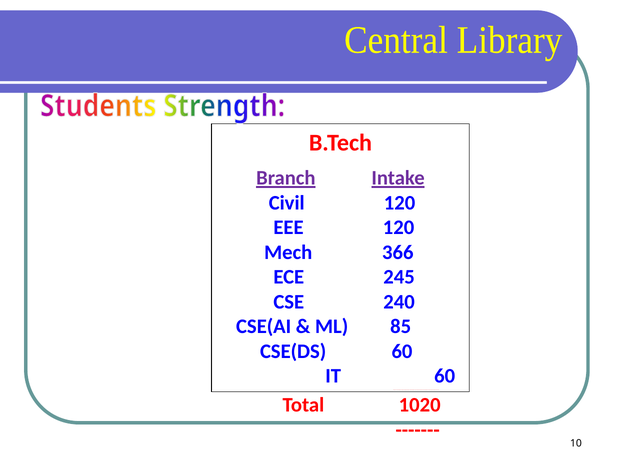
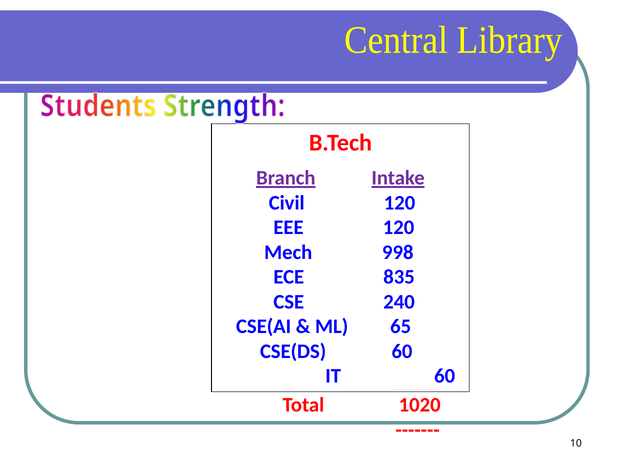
366: 366 -> 998 (398, 252)
245: 245 -> 835 (399, 277)
85: 85 -> 65 (401, 327)
